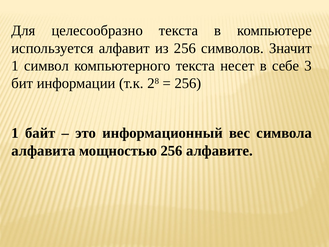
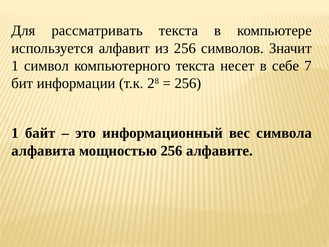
целесообразно: целесообразно -> рассматривать (97, 31)
3: 3 -> 7 (308, 66)
